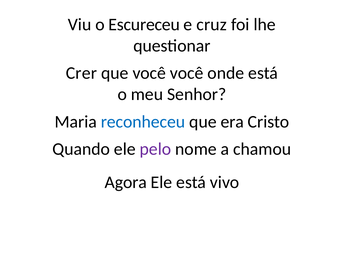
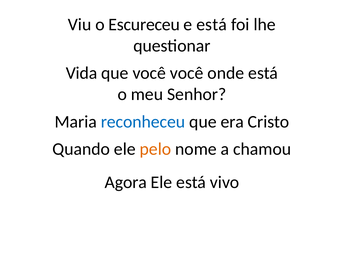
e cruz: cruz -> está (212, 25)
Crer: Crer -> Vida (82, 73)
pelo colour: purple -> orange (155, 149)
